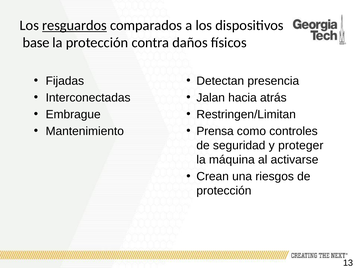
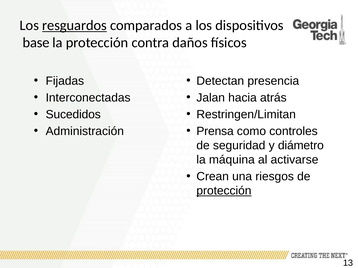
Embrague: Embrague -> Sucedidos (73, 115)
Mantenimiento: Mantenimiento -> Administración (85, 131)
proteger: proteger -> diámetro (301, 146)
protección underline: none -> present (224, 191)
